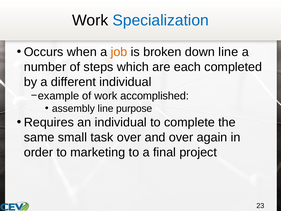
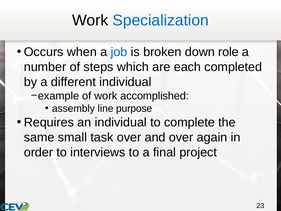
job colour: orange -> blue (119, 52)
down line: line -> role (228, 52)
marketing: marketing -> interviews (98, 152)
